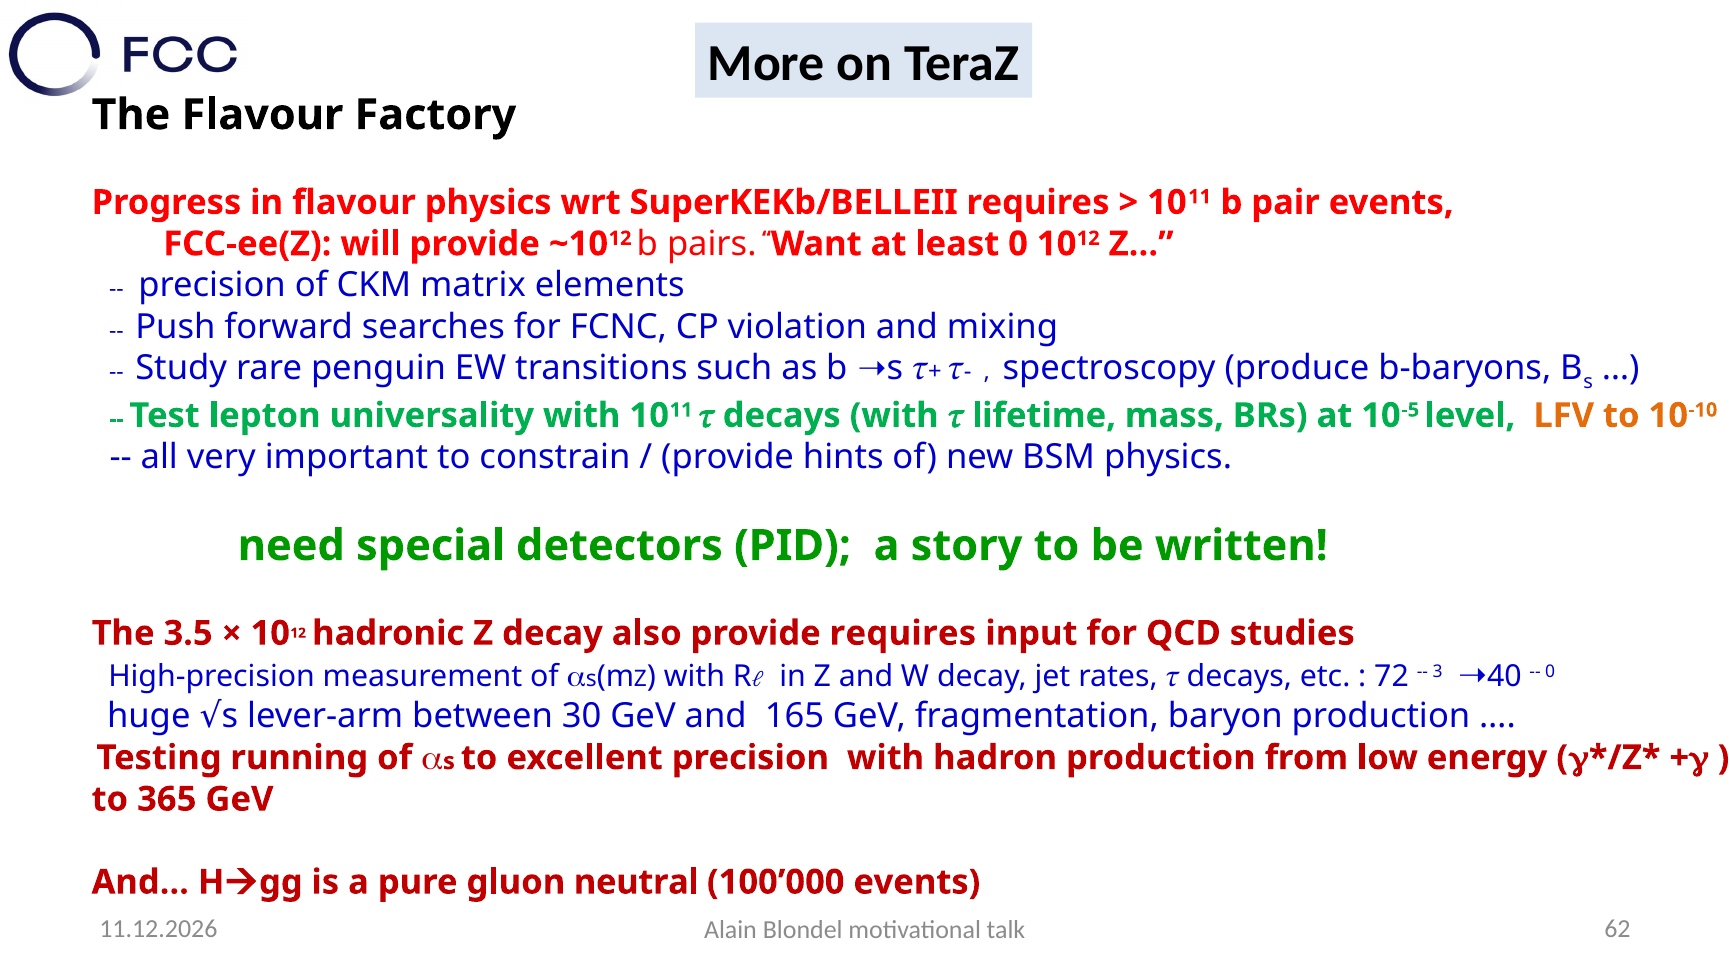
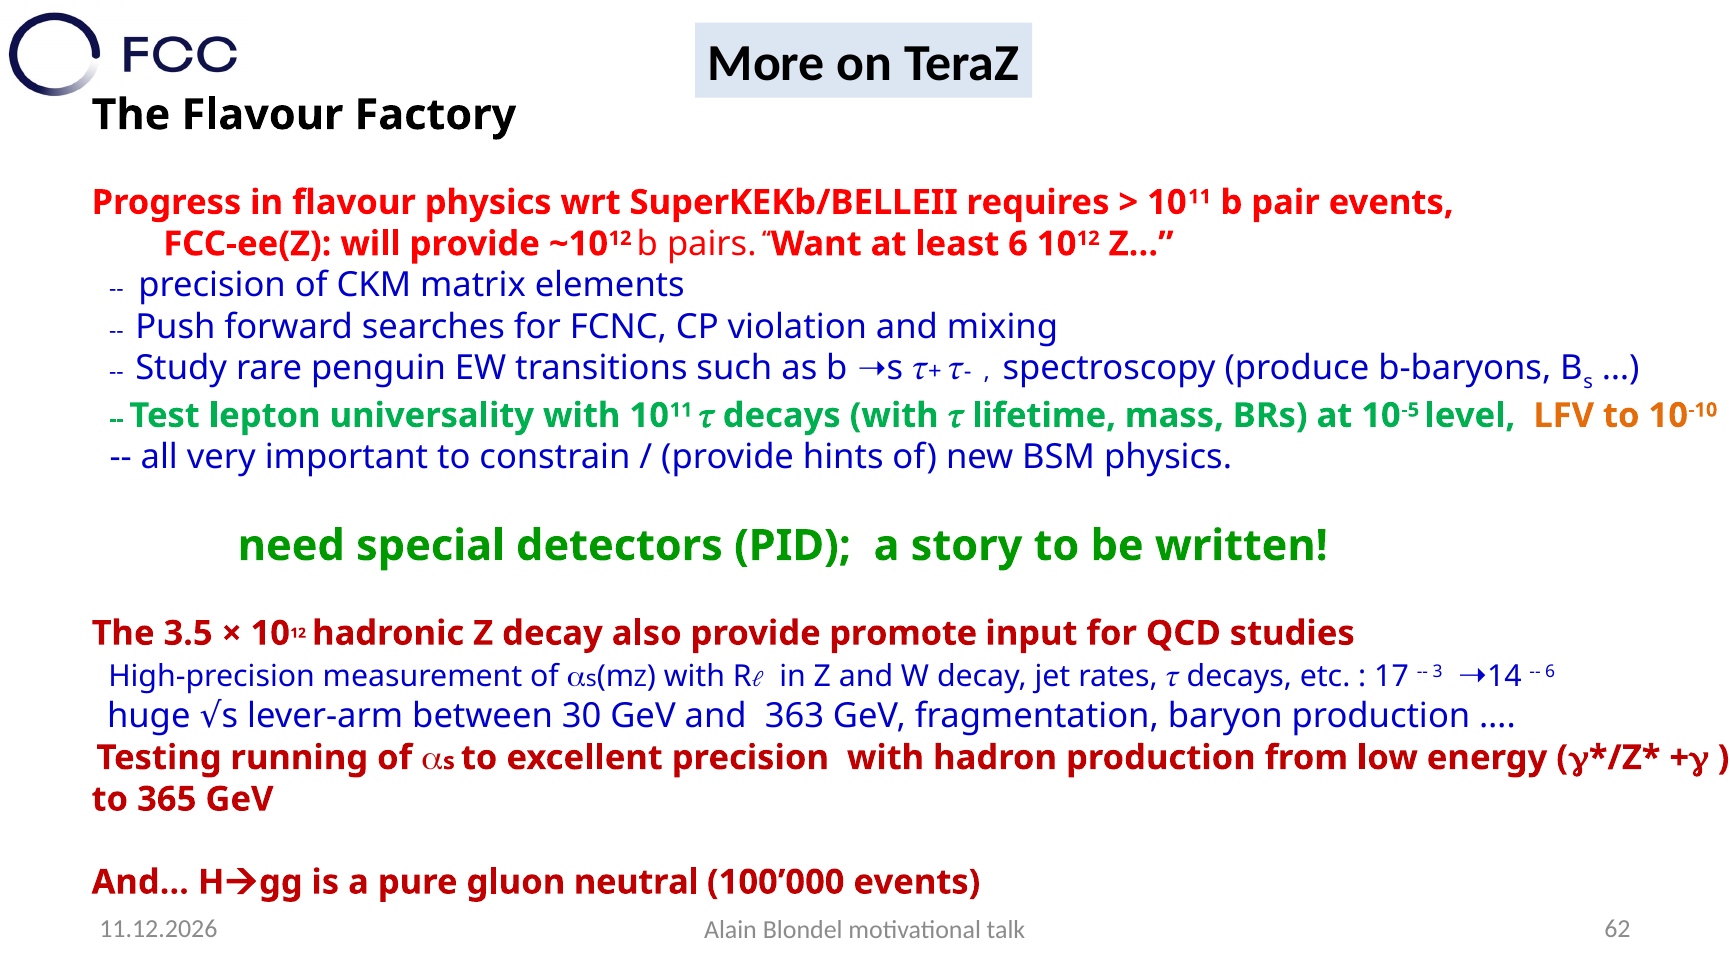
least 0: 0 -> 6 (1018, 244)
provide requires: requires -> promote (903, 633)
72: 72 -> 17 (1392, 676)
40: 40 -> 14 (1504, 676)
0: 0 -> 6 (1550, 671)
165: 165 -> 363 (794, 716)
